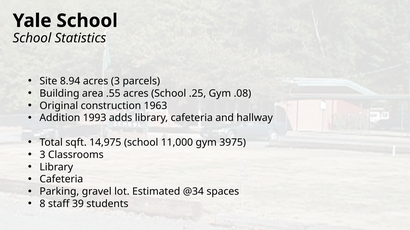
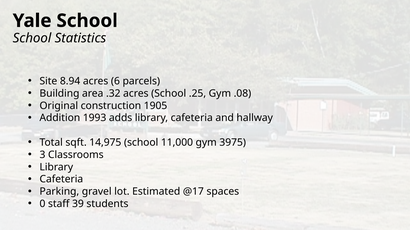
acres 3: 3 -> 6 (115, 81)
.55: .55 -> .32 (113, 94)
1963: 1963 -> 1905 (156, 106)
@34: @34 -> @17 (193, 192)
8: 8 -> 0 (42, 204)
